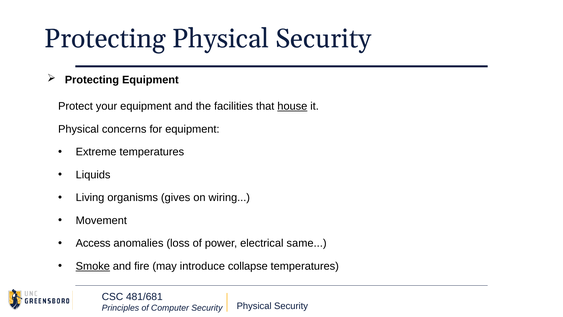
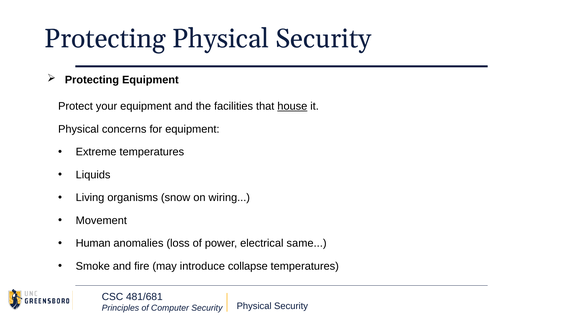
gives: gives -> snow (176, 197)
Access: Access -> Human (93, 243)
Smoke underline: present -> none (93, 266)
